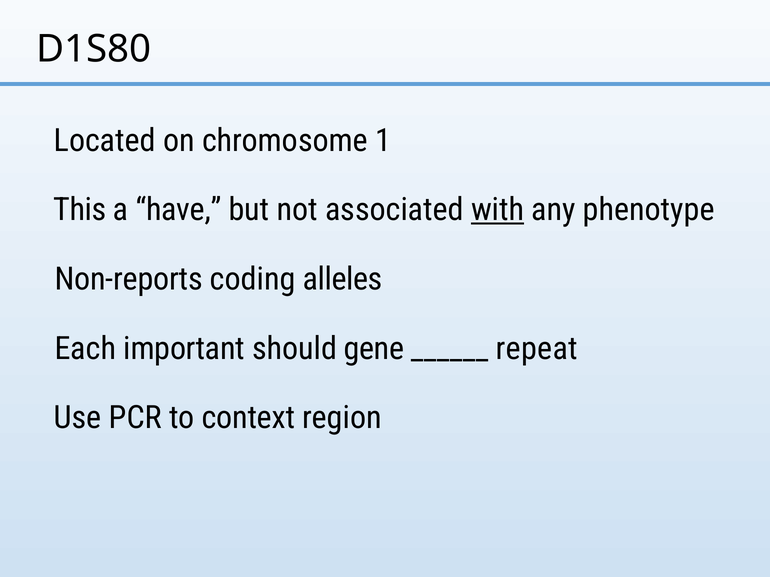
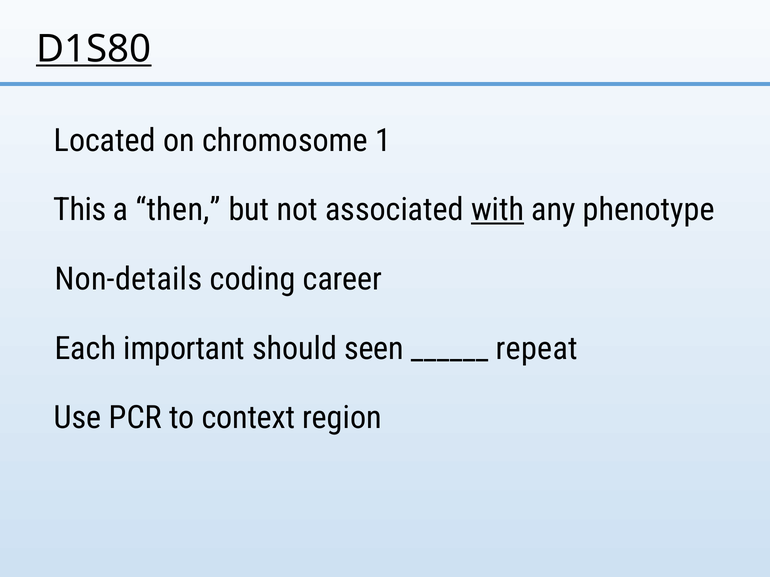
D1S80 underline: none -> present (94, 49)
have: have -> then (178, 210)
Non-reports: Non-reports -> Non-details (128, 279)
alleles: alleles -> career (342, 279)
gene: gene -> seen (374, 349)
